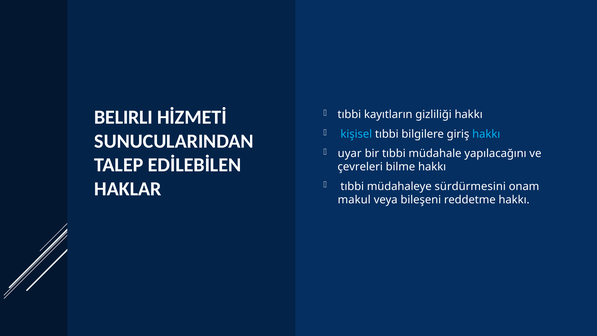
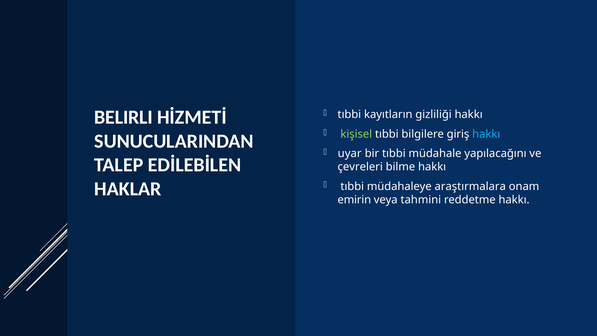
kişisel colour: light blue -> light green (356, 134)
sürdürmesini: sürdürmesini -> araştırmalara (470, 186)
makul: makul -> emirin (354, 200)
bileşeni: bileşeni -> tahmini (421, 200)
